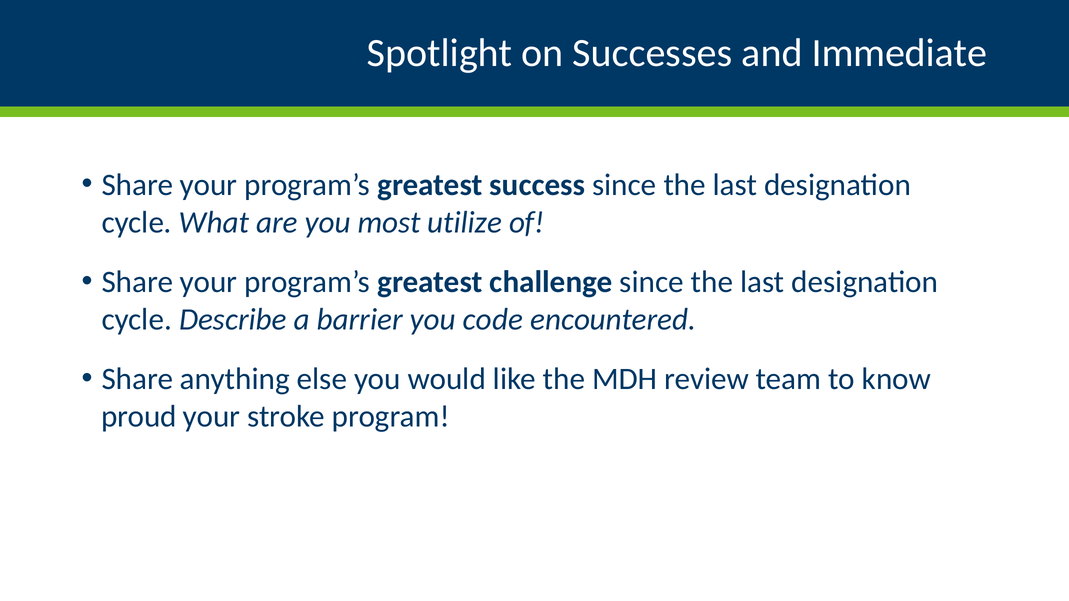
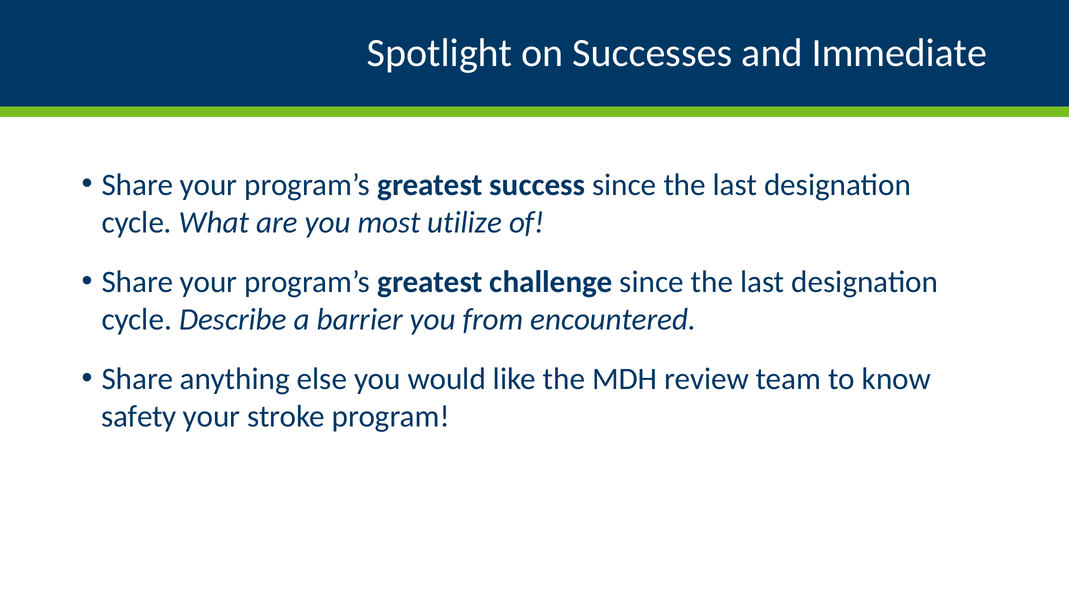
code: code -> from (493, 320)
proud: proud -> safety (139, 417)
